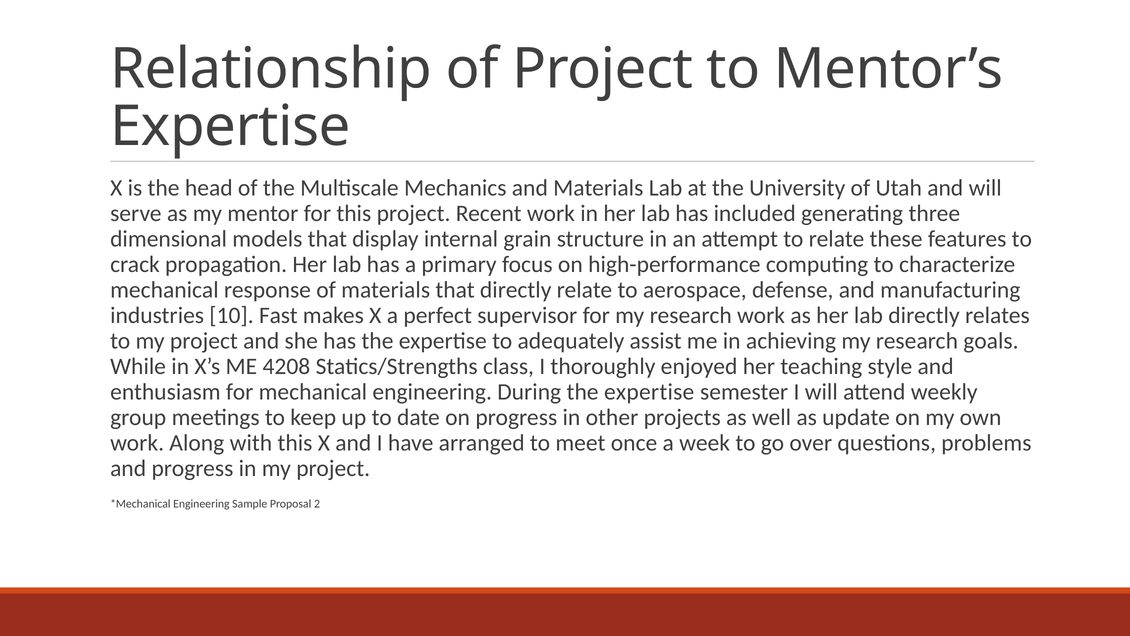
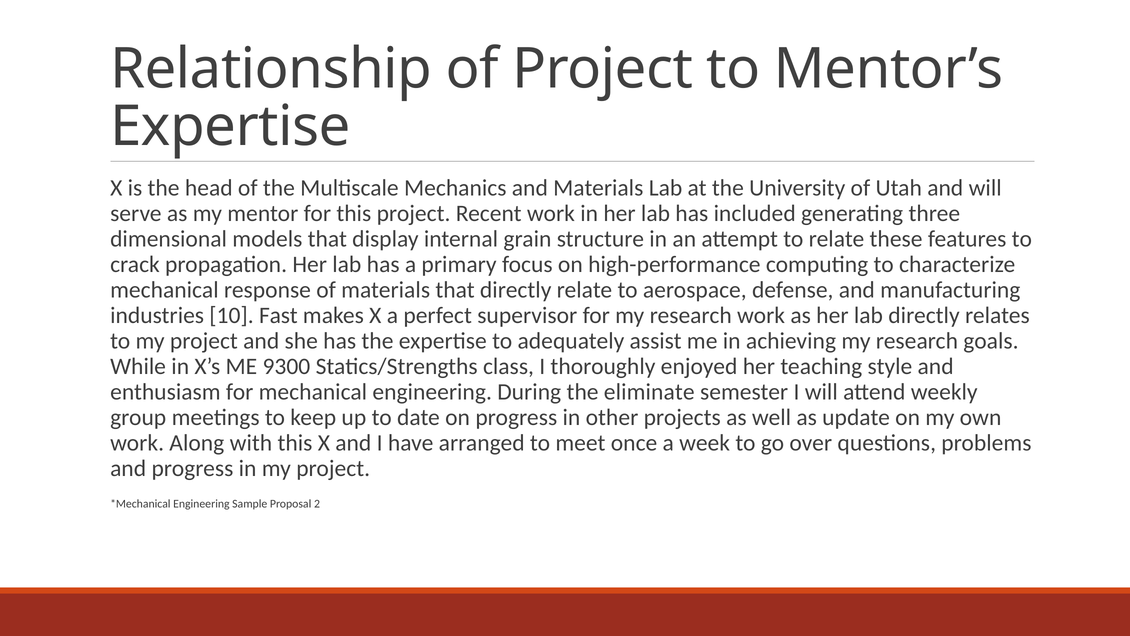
4208: 4208 -> 9300 (286, 366)
During the expertise: expertise -> eliminate (649, 392)
